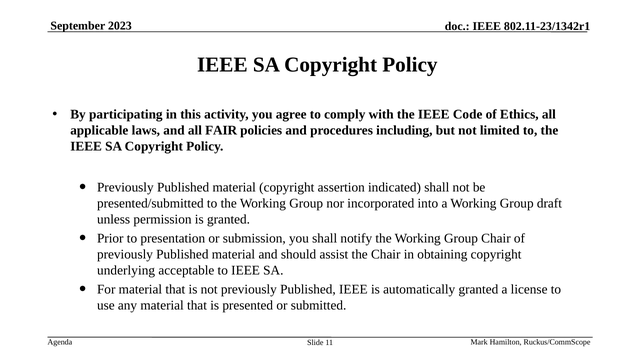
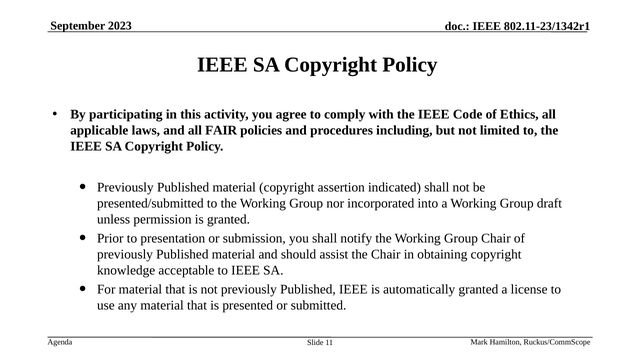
underlying: underlying -> knowledge (126, 270)
